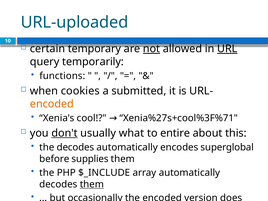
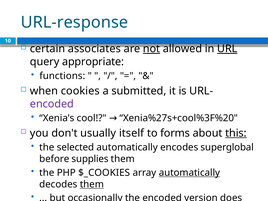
URL-uploaded: URL-uploaded -> URL-response (74, 22)
temporary: temporary -> associates (94, 49)
temporarily: temporarily -> appropriate (93, 62)
encoded colour: orange -> purple (52, 104)
Xenia%27s+cool%3F%71: Xenia%27s+cool%3F%71 -> Xenia%27s+cool%3F%20 (179, 118)
don't underline: present -> none (65, 133)
what: what -> itself (132, 133)
entire: entire -> forms (175, 133)
this underline: none -> present (236, 133)
the decodes: decodes -> selected (75, 147)
$_INCLUDE: $_INCLUDE -> $_COOKIES (104, 173)
automatically underline: none -> present (189, 173)
